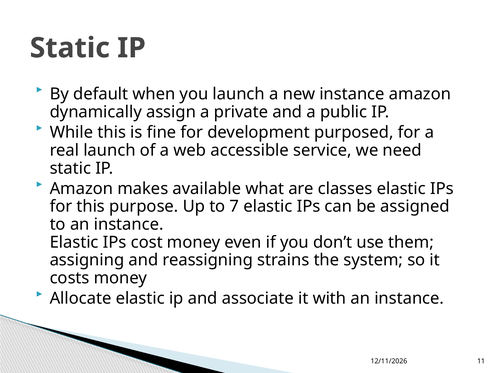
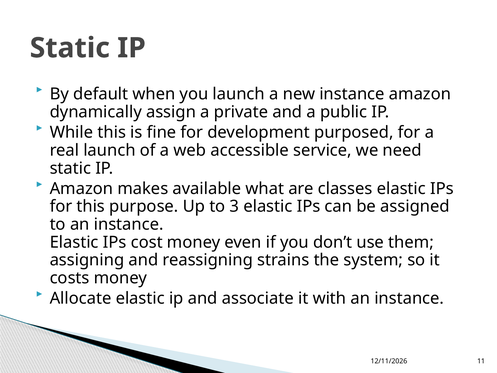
7: 7 -> 3 (234, 206)
